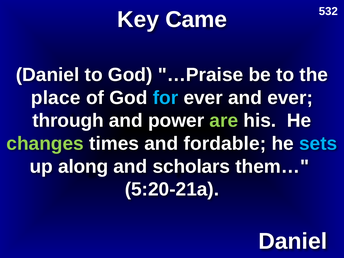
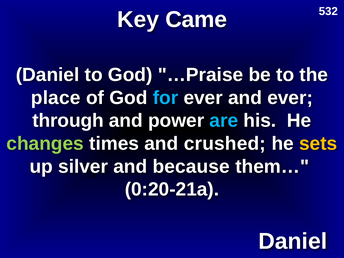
are colour: light green -> light blue (224, 121)
fordable: fordable -> crushed (225, 144)
sets colour: light blue -> yellow (318, 144)
along: along -> silver (83, 166)
scholars: scholars -> because (191, 166)
5:20-21a: 5:20-21a -> 0:20-21a (172, 189)
